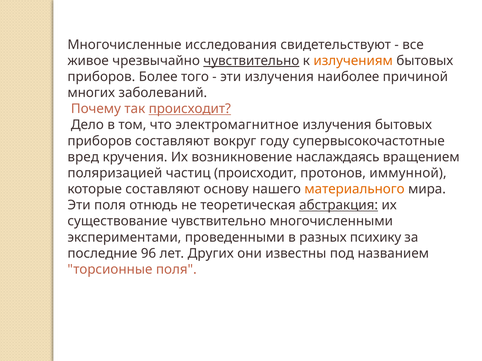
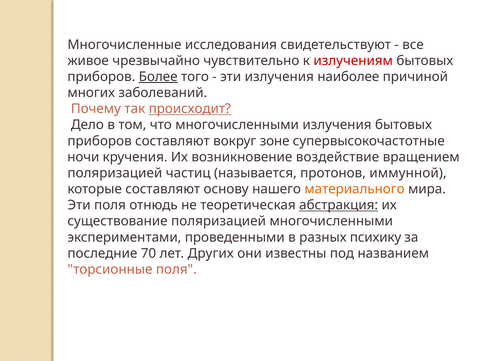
чувствительно underline: present -> none (251, 61)
излучениям colour: orange -> red (353, 61)
Более underline: none -> present (158, 77)
что электромагнитное: электромагнитное -> многочисленными (237, 125)
году: году -> зоне (275, 141)
вред: вред -> ночи (83, 157)
наслаждаясь: наслаждаясь -> воздействие (338, 157)
частиц происходит: происходит -> называется (255, 173)
существование чувствительно: чувствительно -> поляризацией (219, 222)
96: 96 -> 70 (148, 254)
